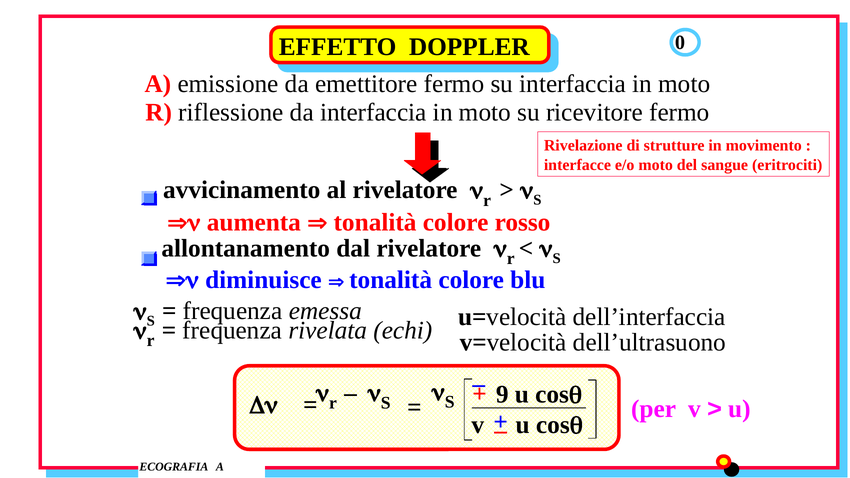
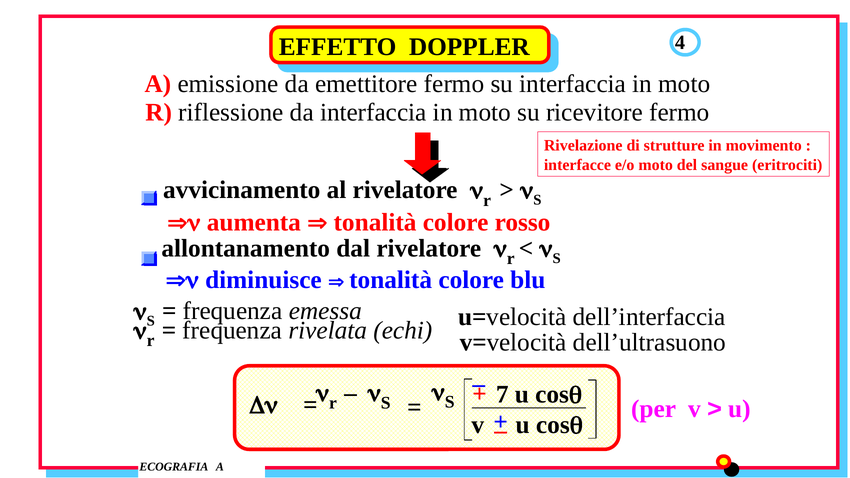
0: 0 -> 4 (680, 43)
9: 9 -> 7 (502, 395)
